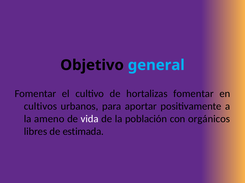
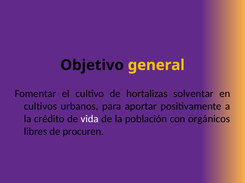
general colour: light blue -> yellow (156, 65)
hortalizas fomentar: fomentar -> solventar (193, 94)
ameno: ameno -> crédito (49, 119)
estimada: estimada -> procuren (83, 132)
